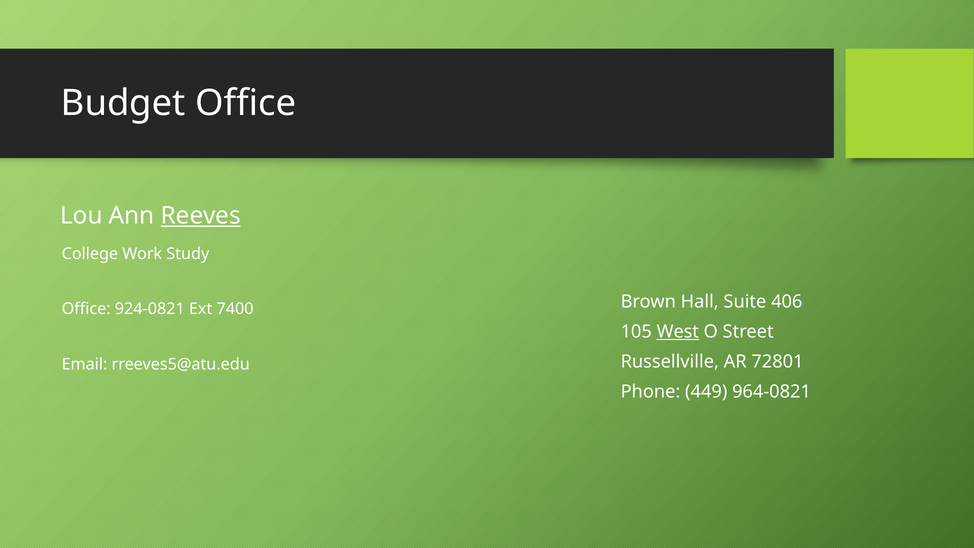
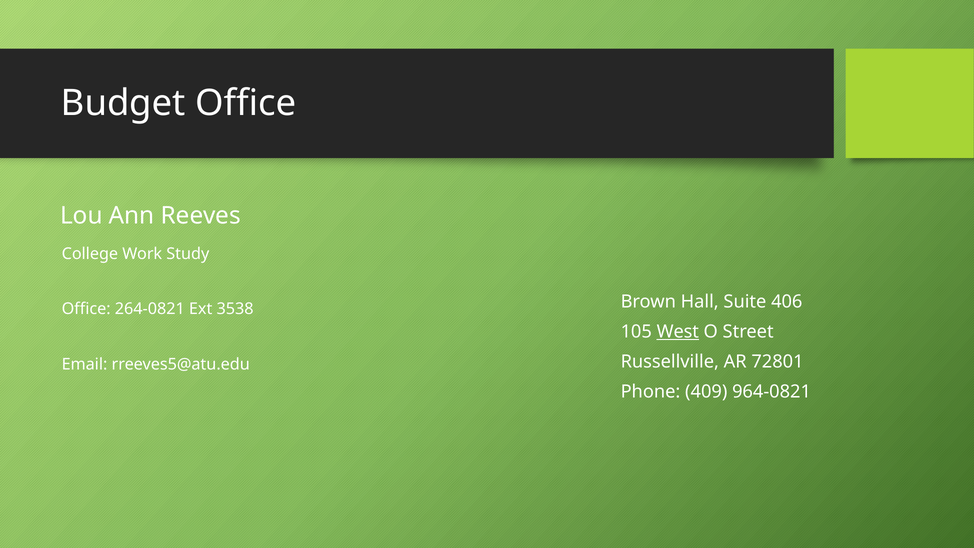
Reeves underline: present -> none (201, 216)
924-0821: 924-0821 -> 264-0821 (150, 309)
7400: 7400 -> 3538 (235, 309)
449: 449 -> 409 (706, 391)
